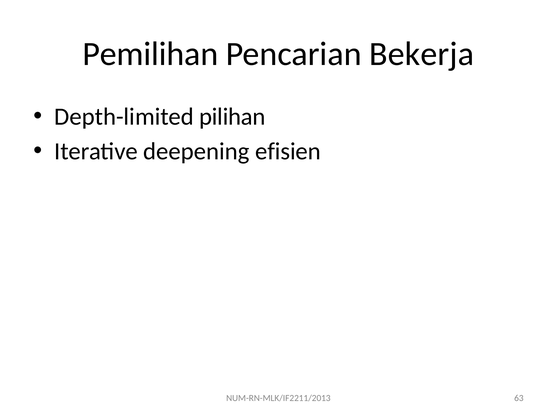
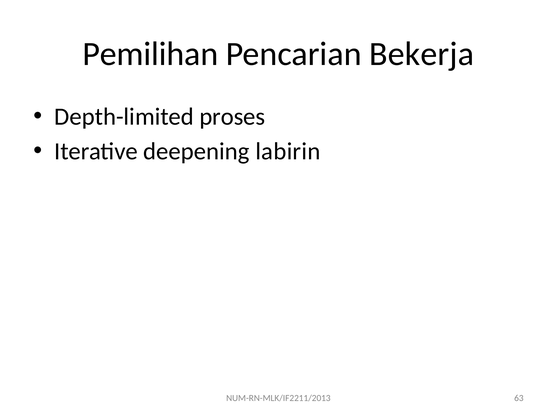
pilihan: pilihan -> proses (232, 117)
efisien: efisien -> labirin (288, 152)
